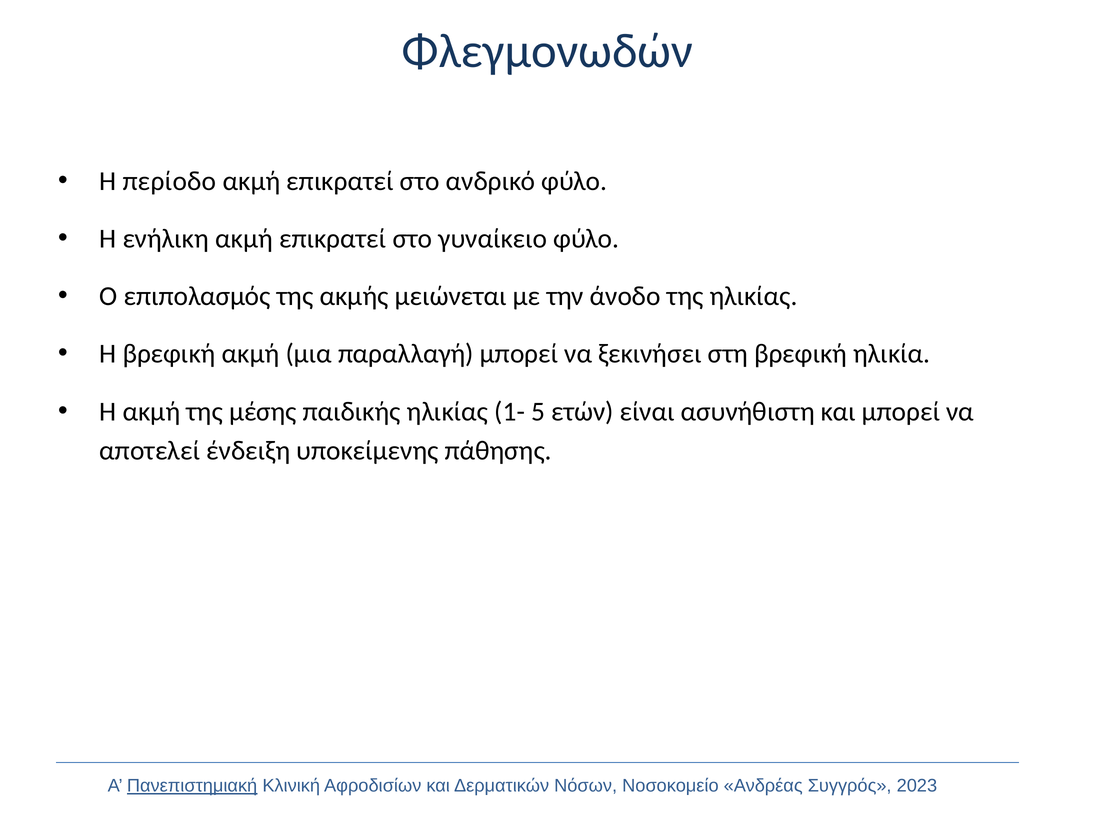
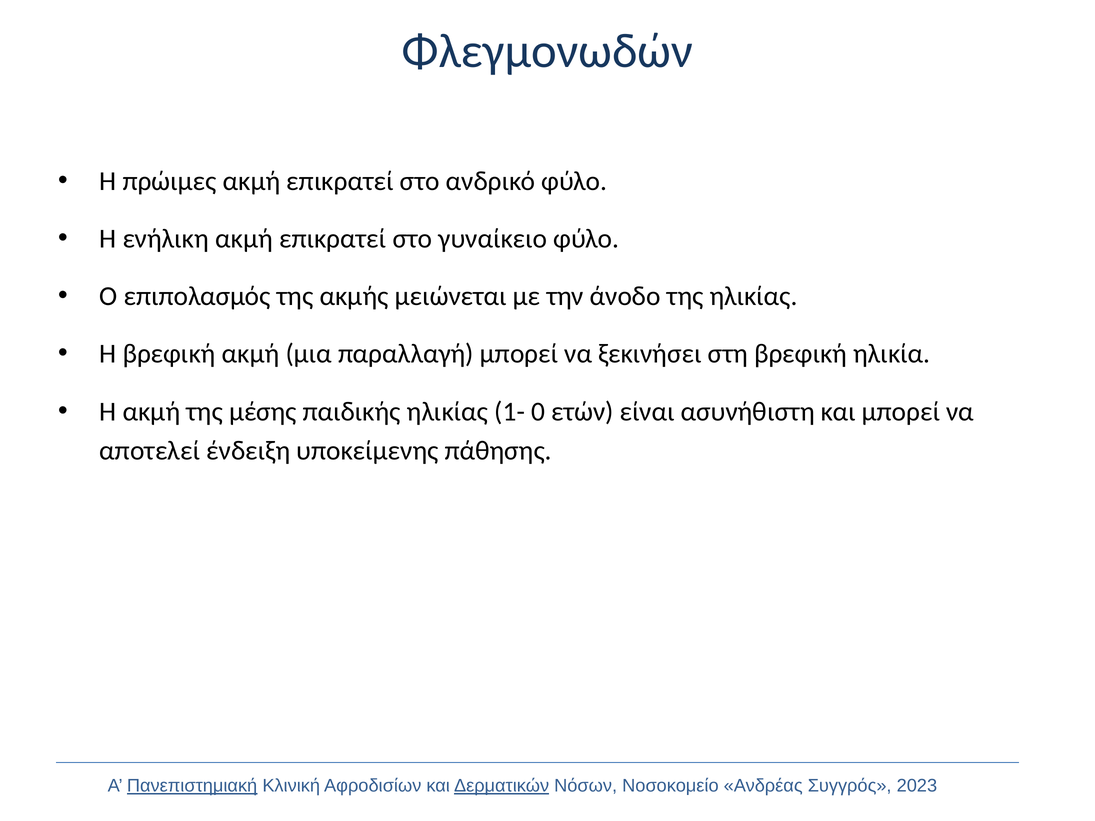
περίοδο: περίοδο -> πρώιμες (170, 181)
5: 5 -> 0 (538, 412)
Δερματικών underline: none -> present (502, 786)
